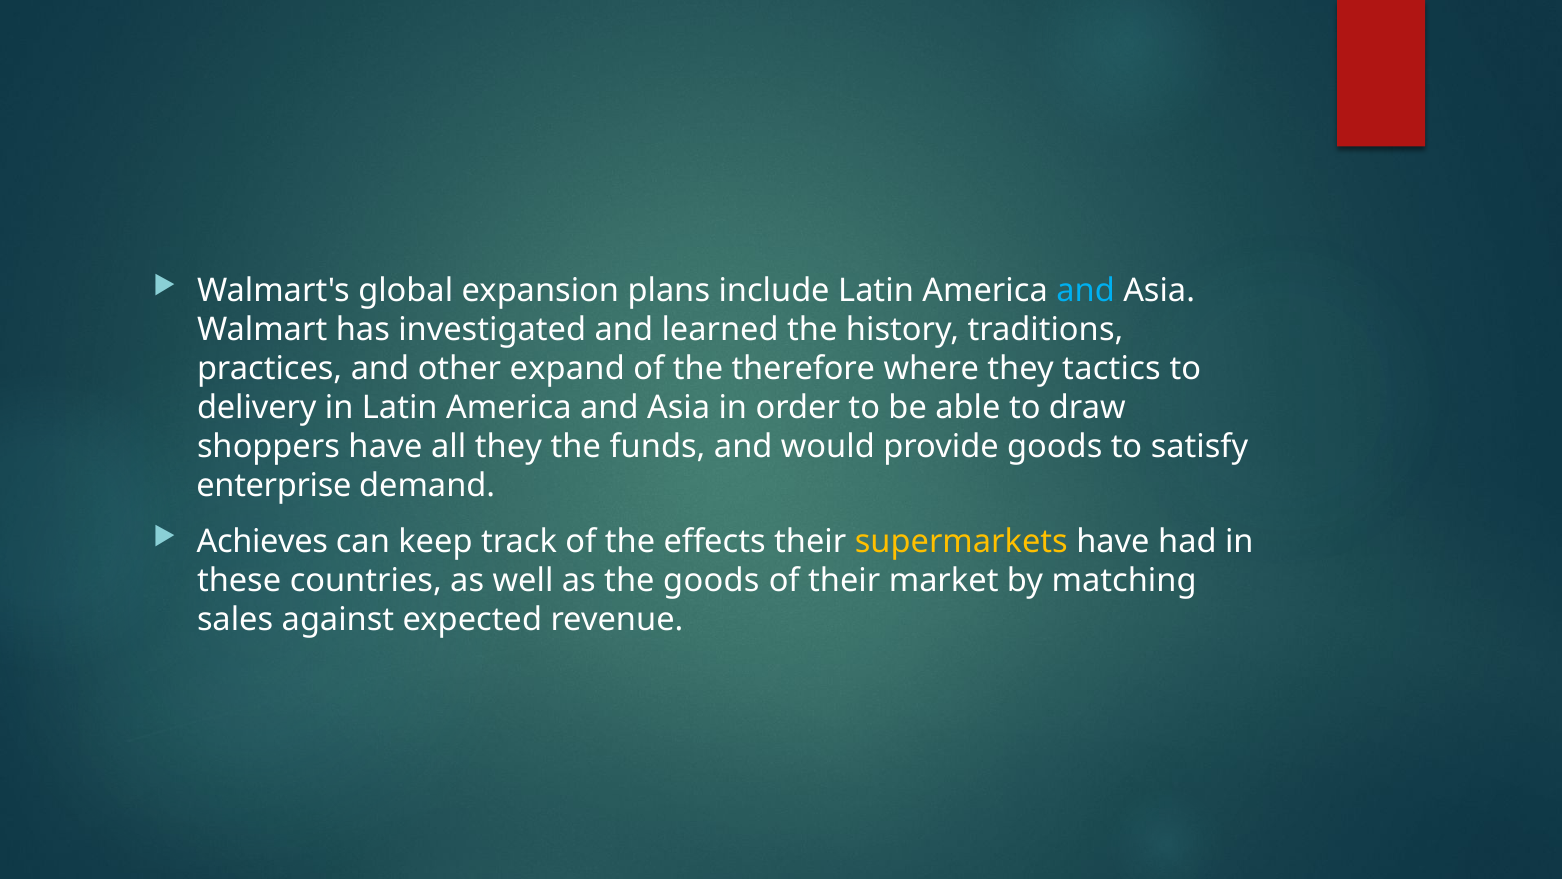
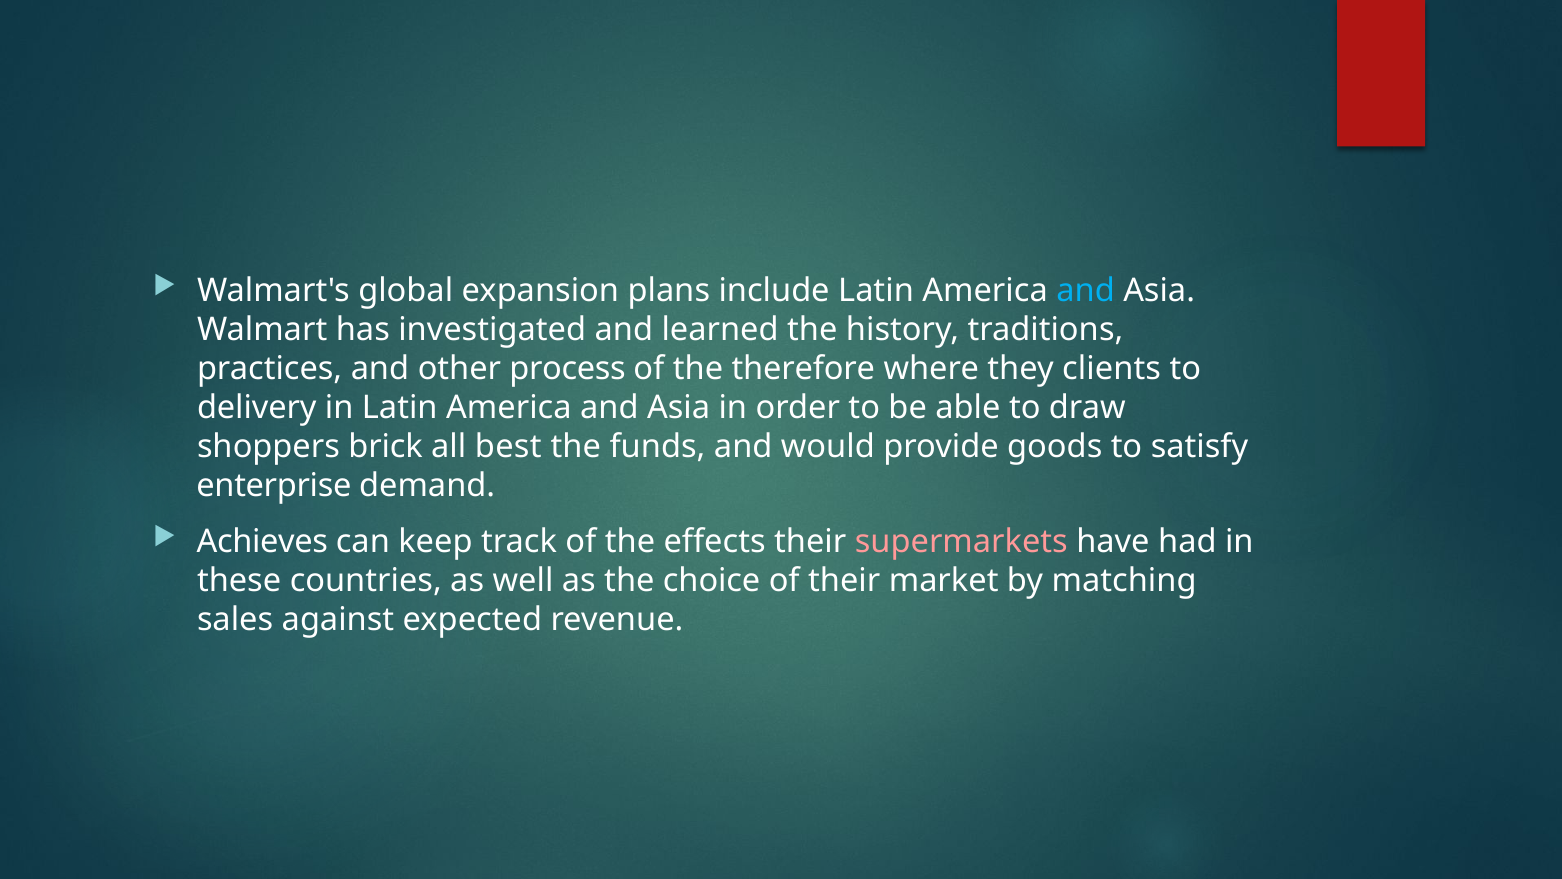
expand: expand -> process (568, 369)
tactics: tactics -> clients (1112, 369)
shoppers have: have -> brick (386, 447)
all they: they -> best (508, 447)
supermarkets colour: yellow -> pink (961, 541)
the goods: goods -> choice (712, 580)
